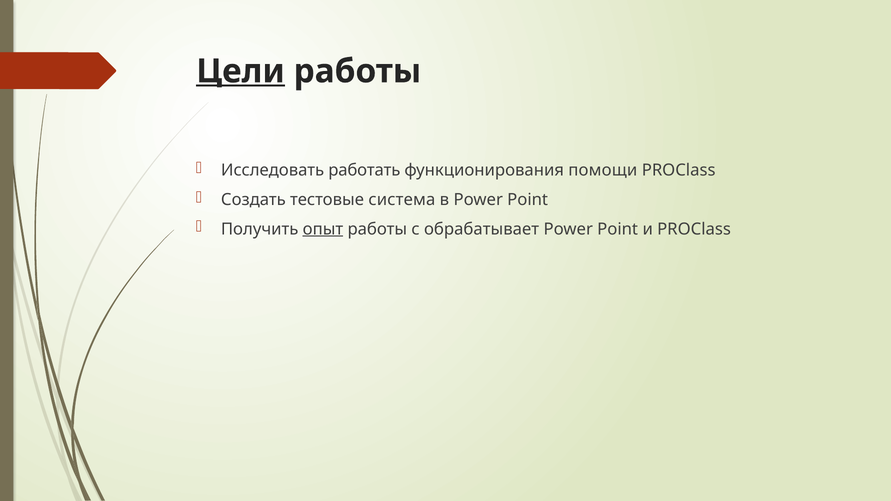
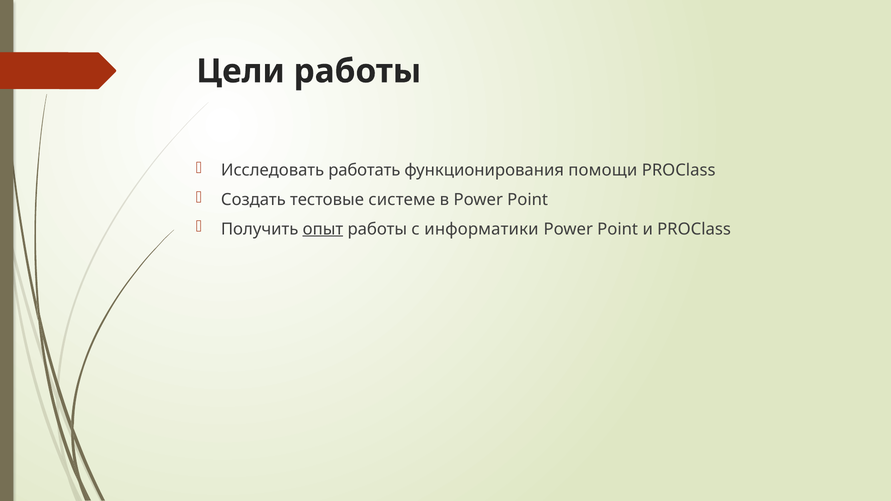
Цели underline: present -> none (241, 71)
система: система -> системе (402, 200)
обрабатывает: обрабатывает -> информатики (481, 229)
